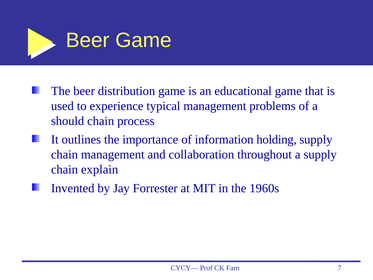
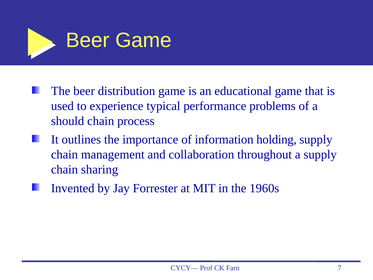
typical management: management -> performance (215, 106)
explain: explain -> sharing (100, 169)
